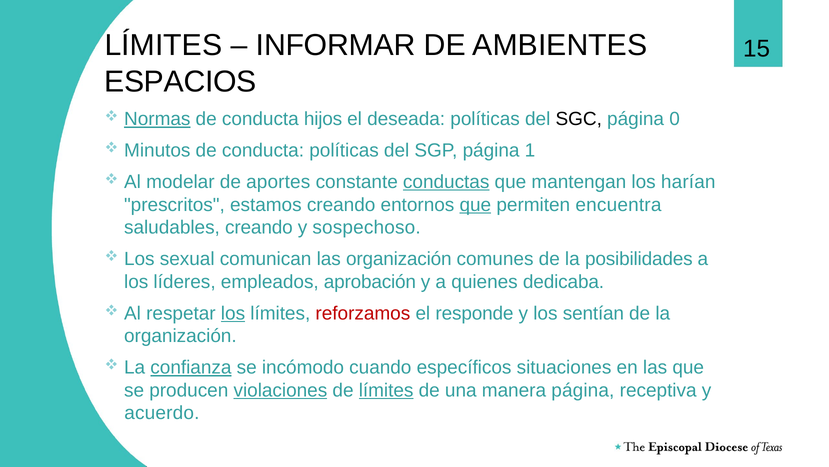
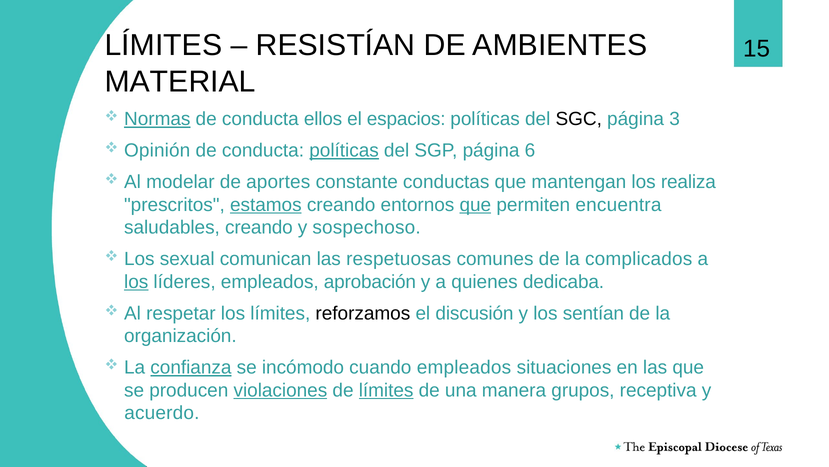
INFORMAR: INFORMAR -> RESISTÍAN (336, 45)
ESPACIOS: ESPACIOS -> MATERIAL (180, 82)
hijos: hijos -> ellos (323, 119)
deseada: deseada -> espacios (406, 119)
0: 0 -> 3 (675, 119)
Minutos: Minutos -> Opinión (157, 150)
políticas underline: none -> present (344, 150)
1: 1 -> 6 (530, 150)
conductas underline: present -> none (446, 182)
harían: harían -> realiza (688, 182)
estamos underline: none -> present (266, 204)
las organización: organización -> respetuosas (399, 259)
posibilidades: posibilidades -> complicados (639, 259)
los underline: none -> present (136, 281)
los underline: present -> none (233, 313)
reforzamos colour: red -> black (363, 313)
responde: responde -> discusión (475, 313)
cuando específicos: específicos -> empleados (464, 367)
manera página: página -> grupos (583, 390)
